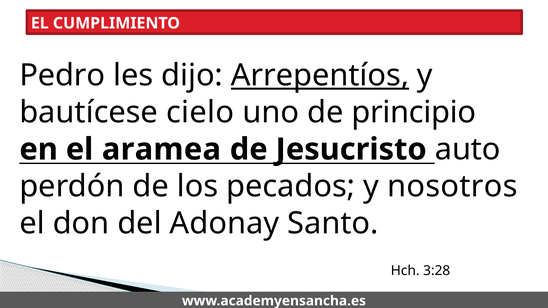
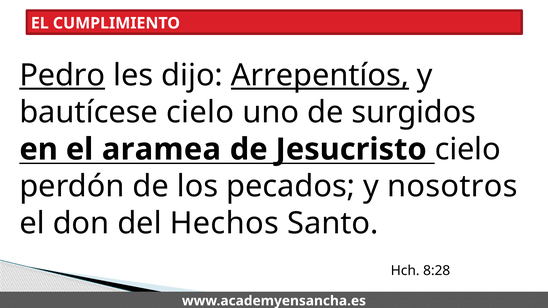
Pedro underline: none -> present (62, 76)
principio: principio -> surgidos (414, 112)
Jesucristo auto: auto -> cielo (468, 149)
Adonay: Adonay -> Hechos (224, 223)
3:28: 3:28 -> 8:28 (437, 271)
